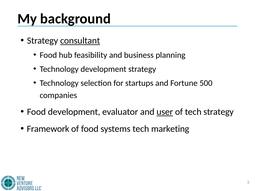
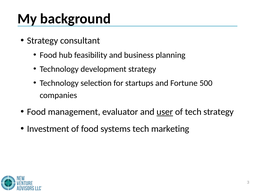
consultant underline: present -> none (80, 41)
Food development: development -> management (74, 112)
Framework: Framework -> Investment (48, 129)
